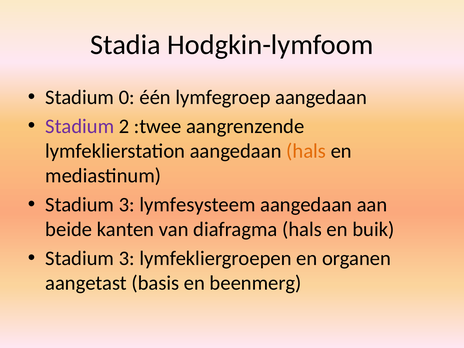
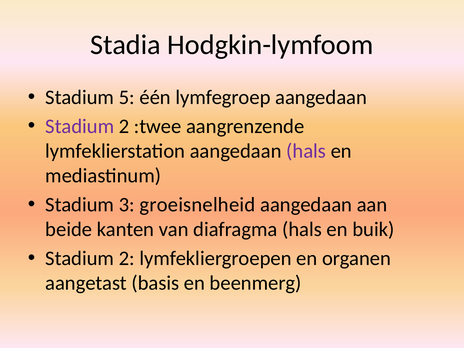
0: 0 -> 5 (127, 97)
hals colour: orange -> purple (306, 151)
lymfesysteem: lymfesysteem -> groeisnelheid (197, 205)
3: 3 -> 2 (127, 258)
